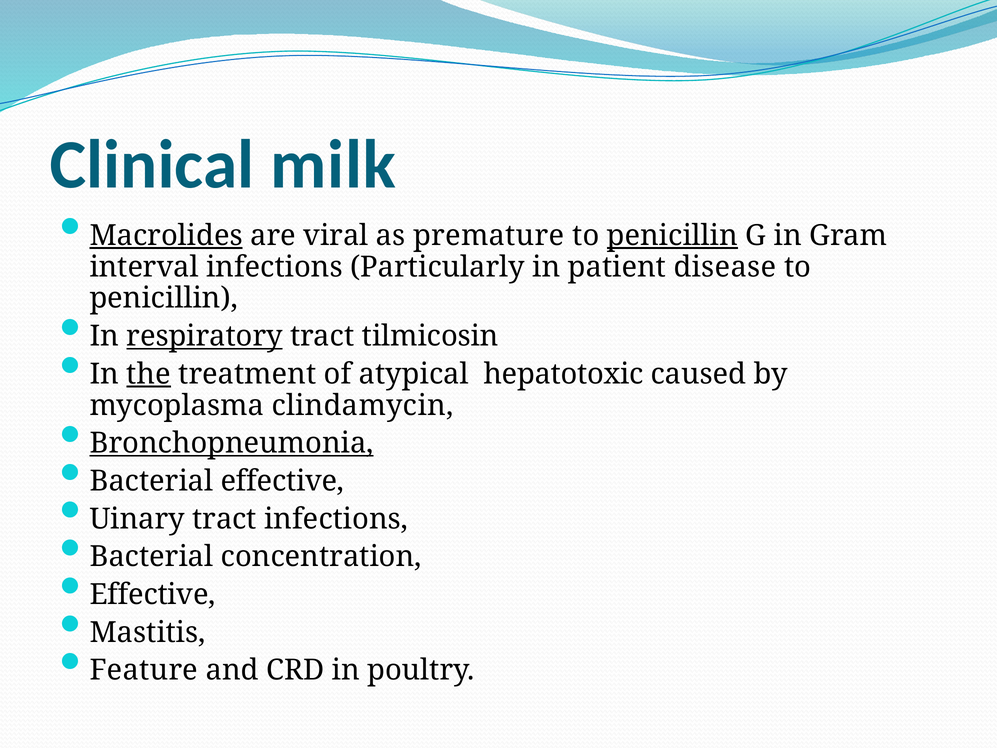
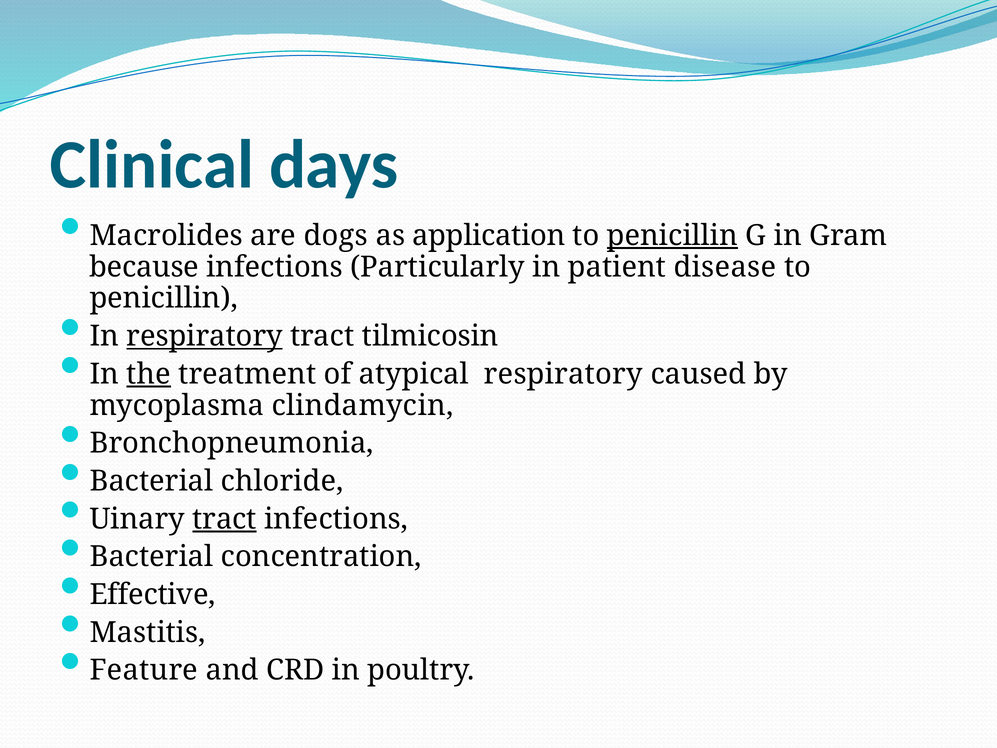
milk: milk -> days (334, 165)
Macrolides underline: present -> none (166, 235)
viral: viral -> dogs (336, 235)
premature: premature -> application (489, 235)
interval: interval -> because (144, 267)
atypical hepatotoxic: hepatotoxic -> respiratory (563, 374)
Bronchopneumonia underline: present -> none (232, 443)
Bacterial effective: effective -> chloride (282, 481)
tract underline: none -> present (225, 519)
